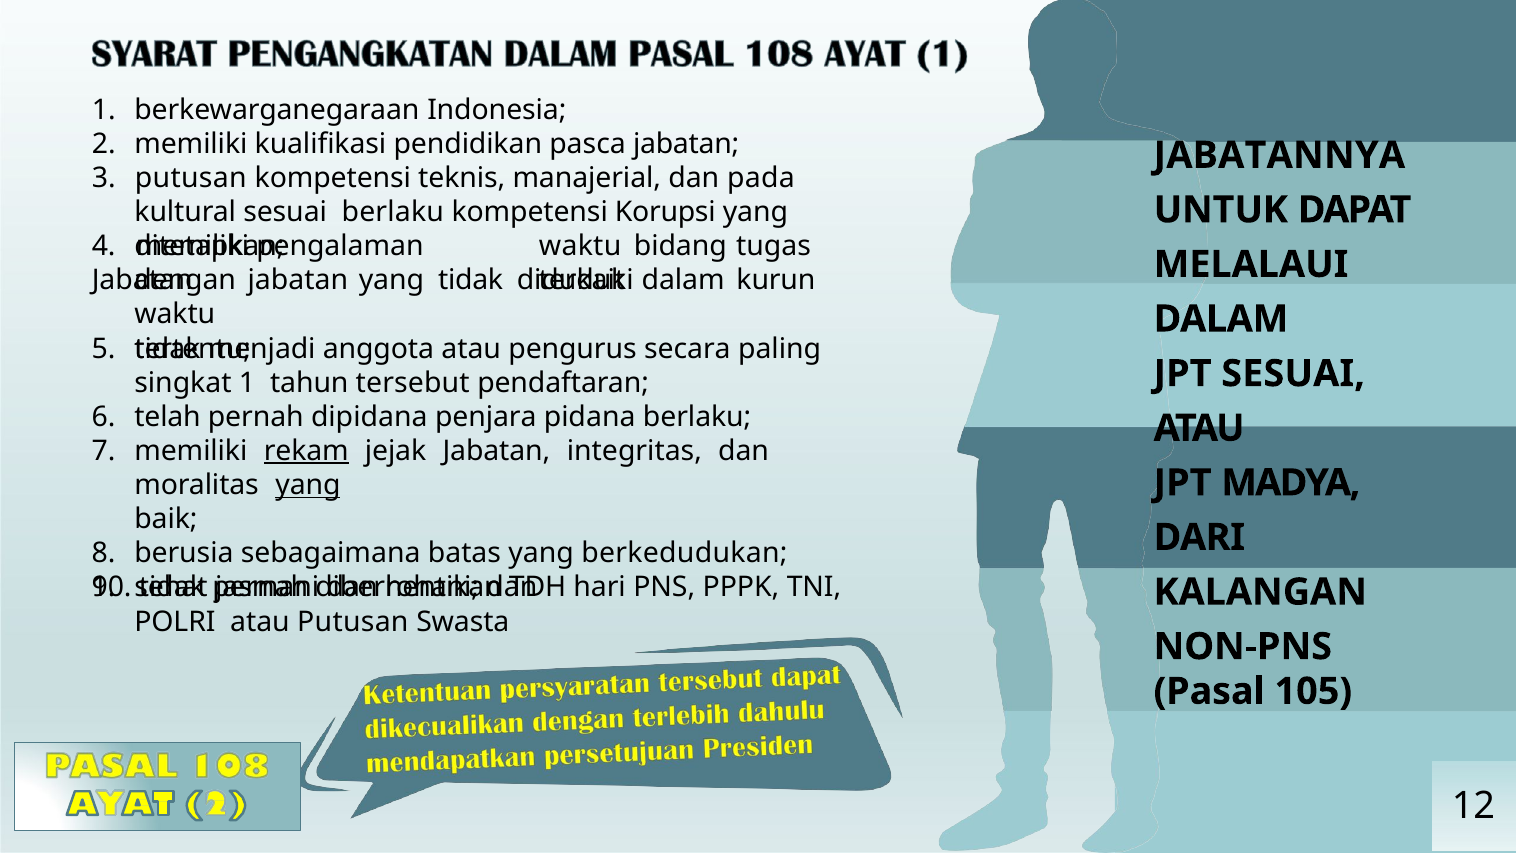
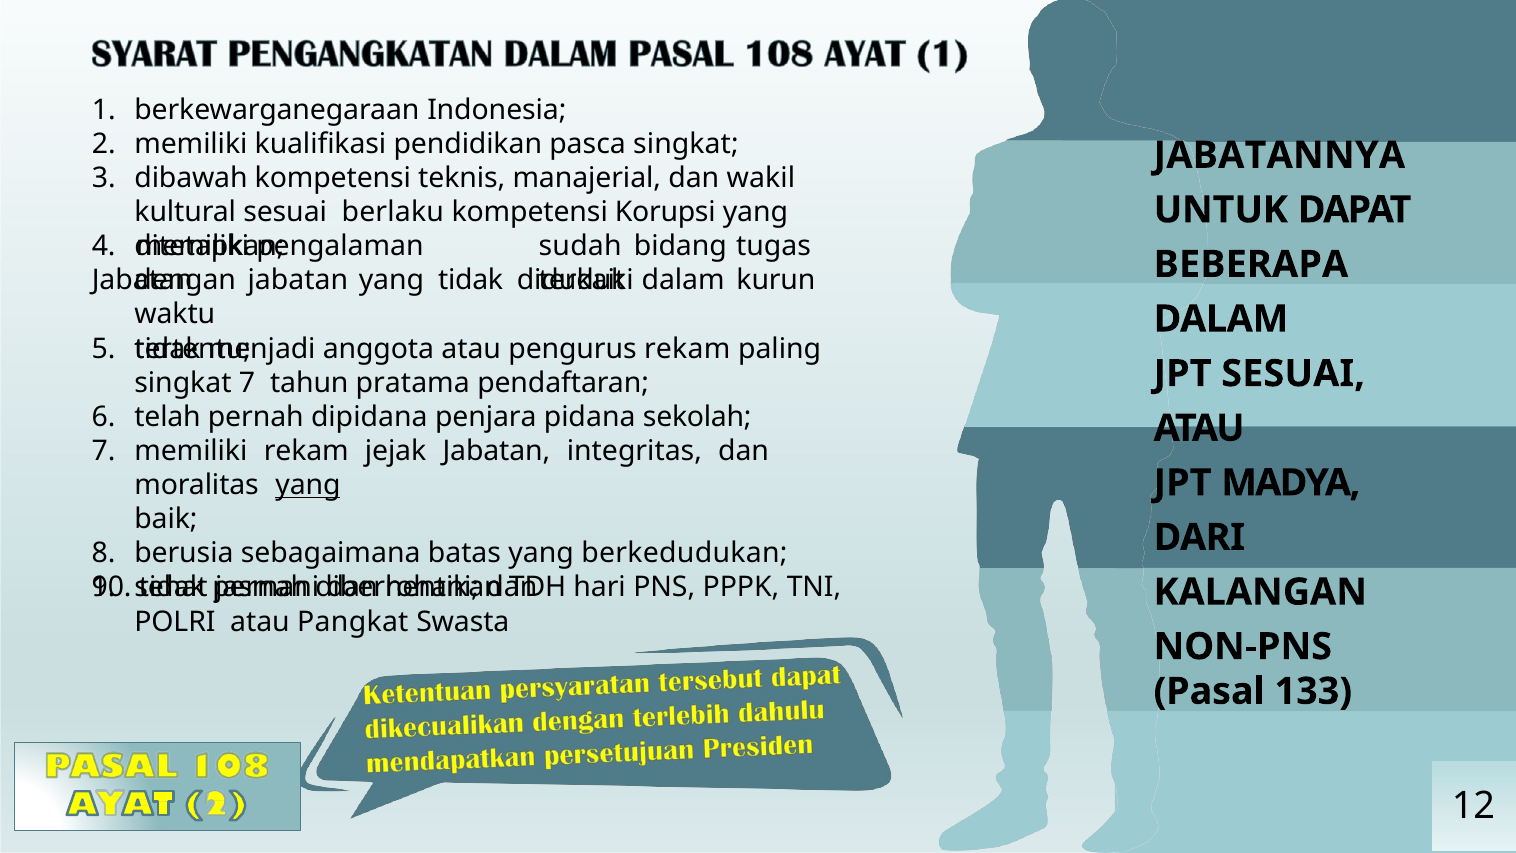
pasca jabatan: jabatan -> singkat (686, 144)
putusan: putusan -> dibawah (191, 178)
pada: pada -> wakil (761, 178)
waktu: waktu -> sudah (580, 246)
MELALAUI: MELALAUI -> BEBERAPA (1251, 264)
pengurus secara: secara -> rekam (687, 349)
singkat 1: 1 -> 7 (247, 383)
tersebut: tersebut -> pratama (413, 383)
pidana berlaku: berlaku -> sekolah (697, 417)
rekam underline: present -> none (306, 451)
atau Putusan: Putusan -> Pangkat (353, 622)
105: 105 -> 133 (1313, 691)
